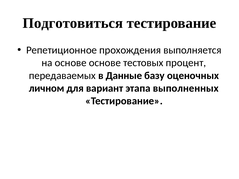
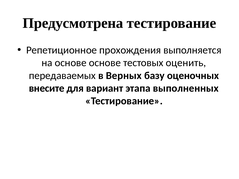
Подготовиться: Подготовиться -> Предусмотрена (73, 23)
процент: процент -> оценить (186, 63)
Данные: Данные -> Верных (124, 76)
личном: личном -> внесите (47, 88)
